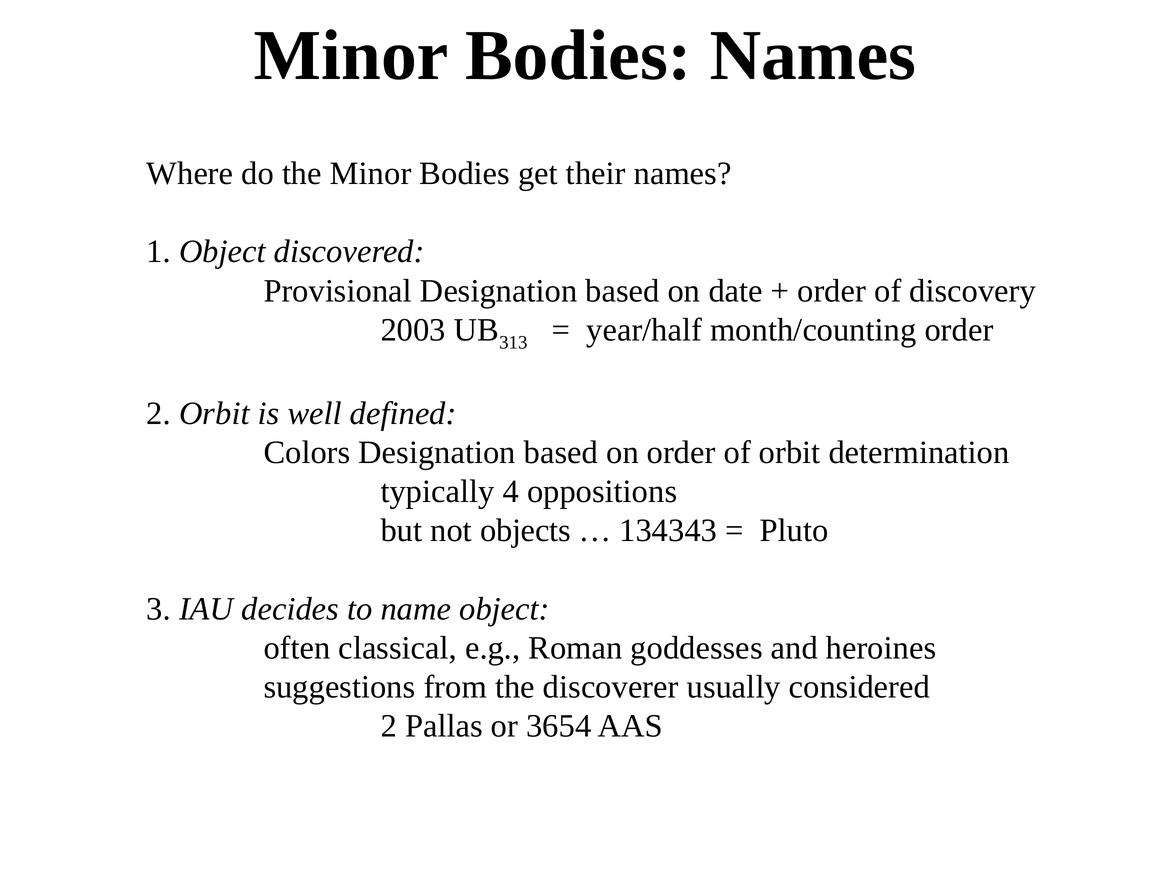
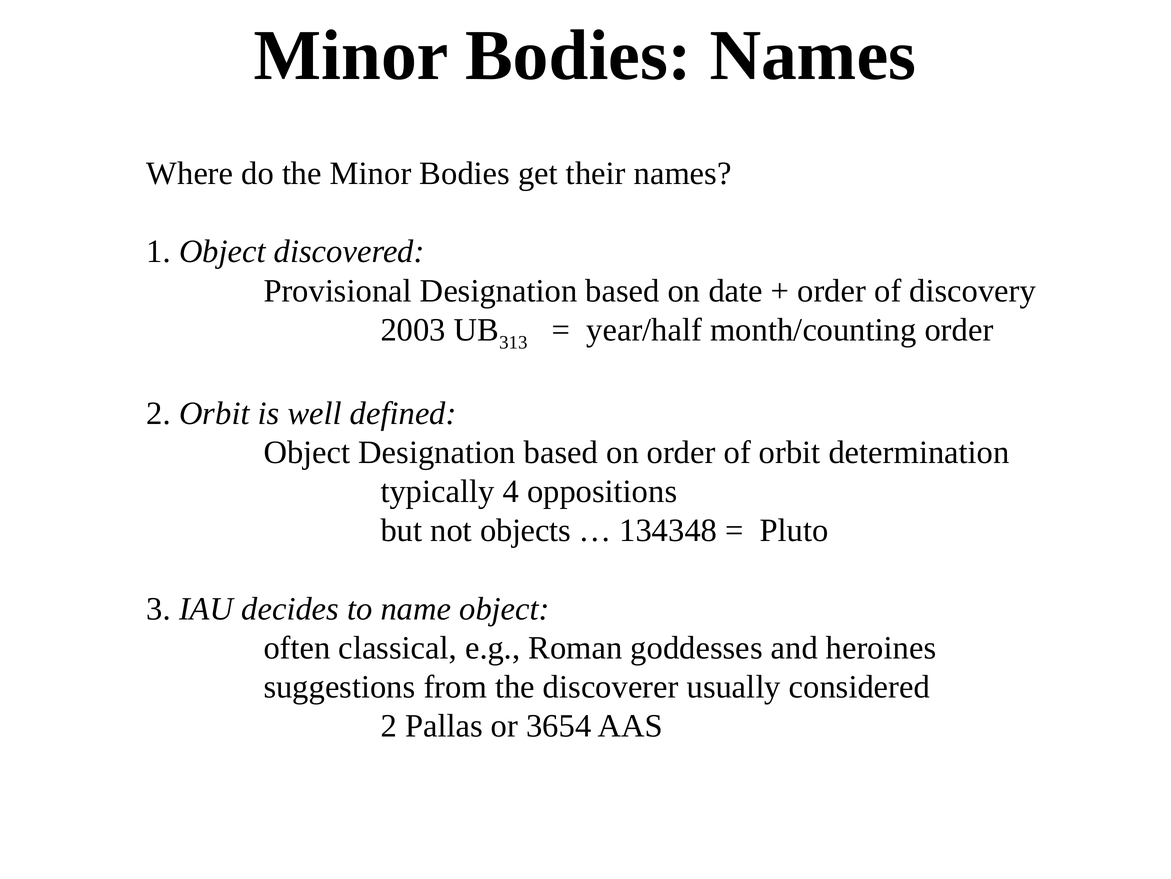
Colors: Colors -> Object (307, 452)
134343: 134343 -> 134348 (668, 530)
